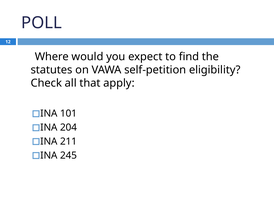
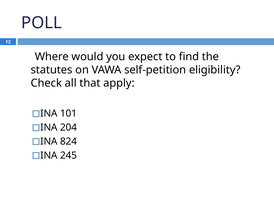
211: 211 -> 824 (69, 142)
